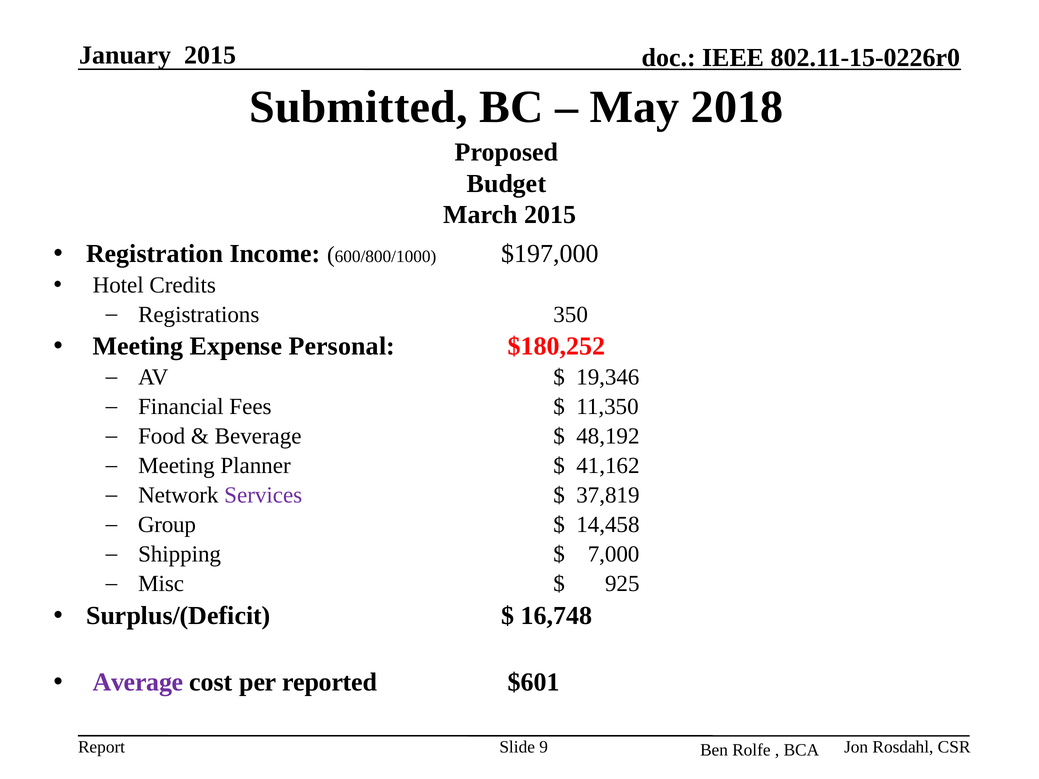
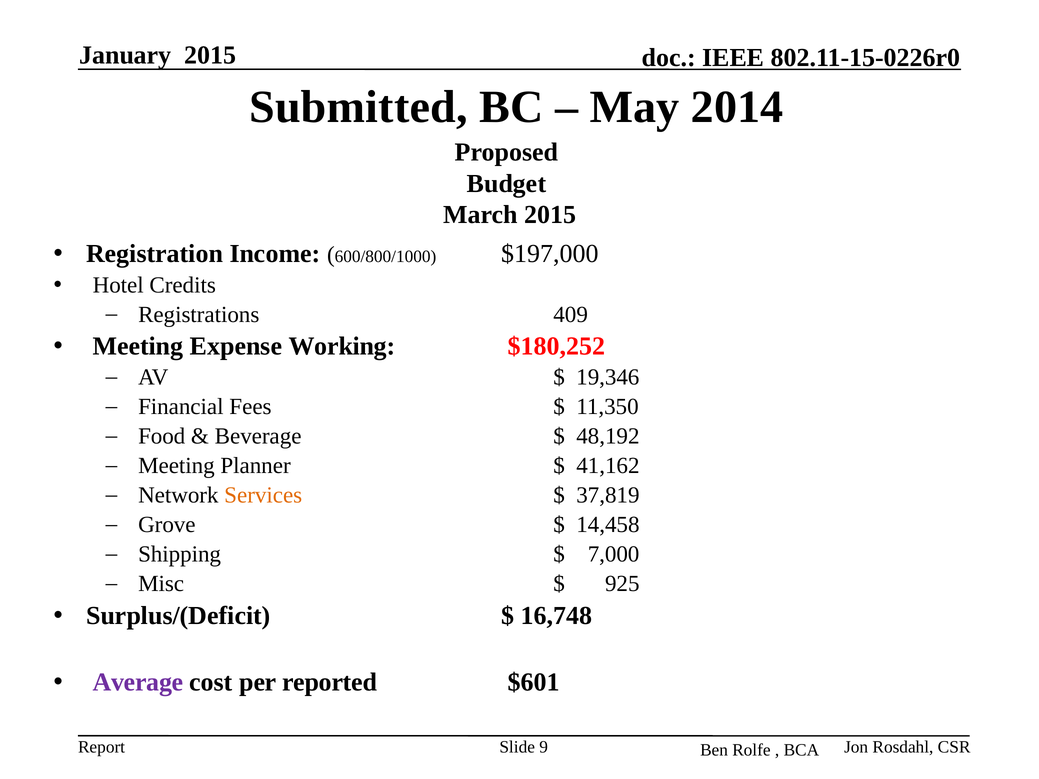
2018: 2018 -> 2014 (737, 107)
350: 350 -> 409 (571, 315)
Personal: Personal -> Working (342, 346)
Services colour: purple -> orange (263, 495)
Group: Group -> Grove (167, 525)
